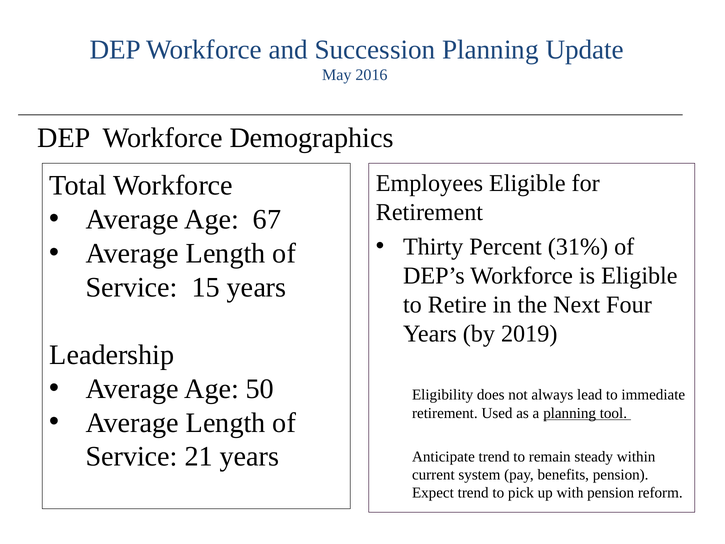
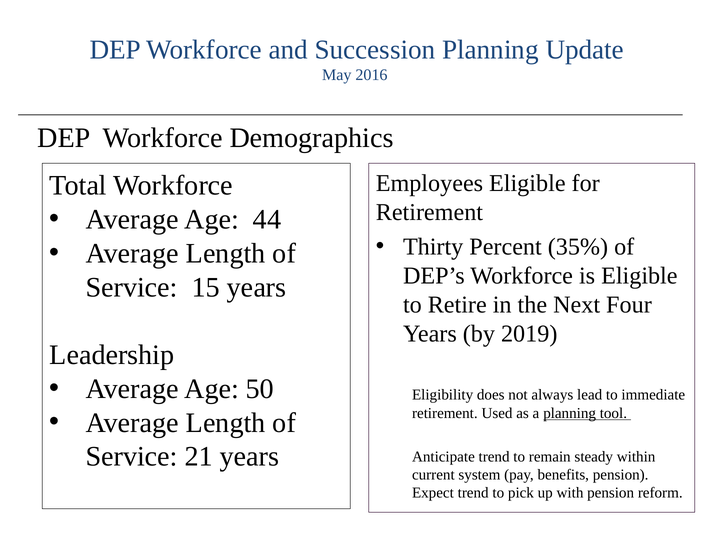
67: 67 -> 44 (267, 219)
31%: 31% -> 35% (578, 247)
